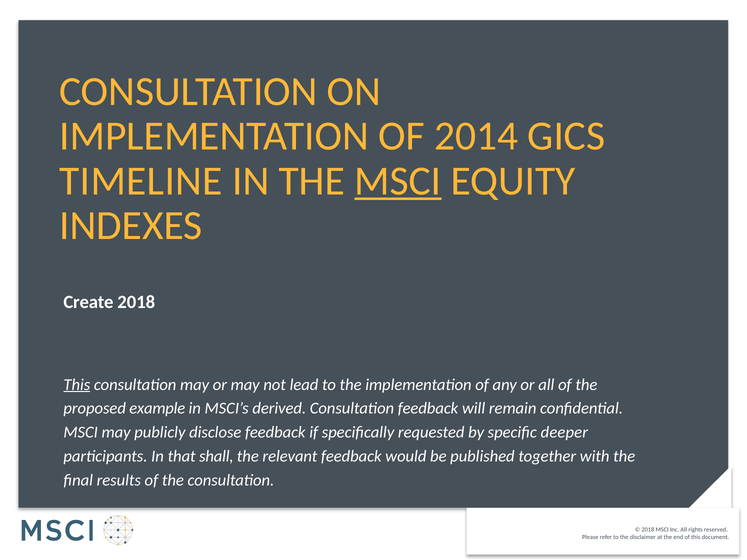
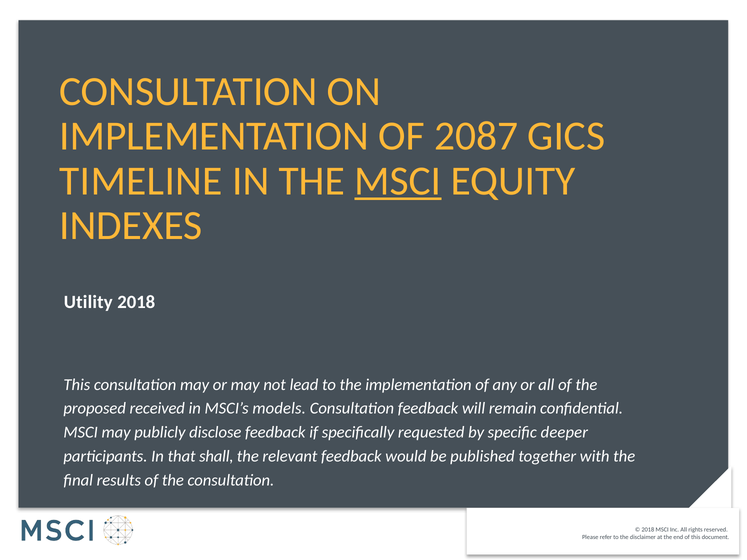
2014: 2014 -> 2087 (476, 136)
Create: Create -> Utility (88, 302)
This underline: present -> none (77, 385)
example: example -> received (157, 409)
derived: derived -> models (279, 409)
